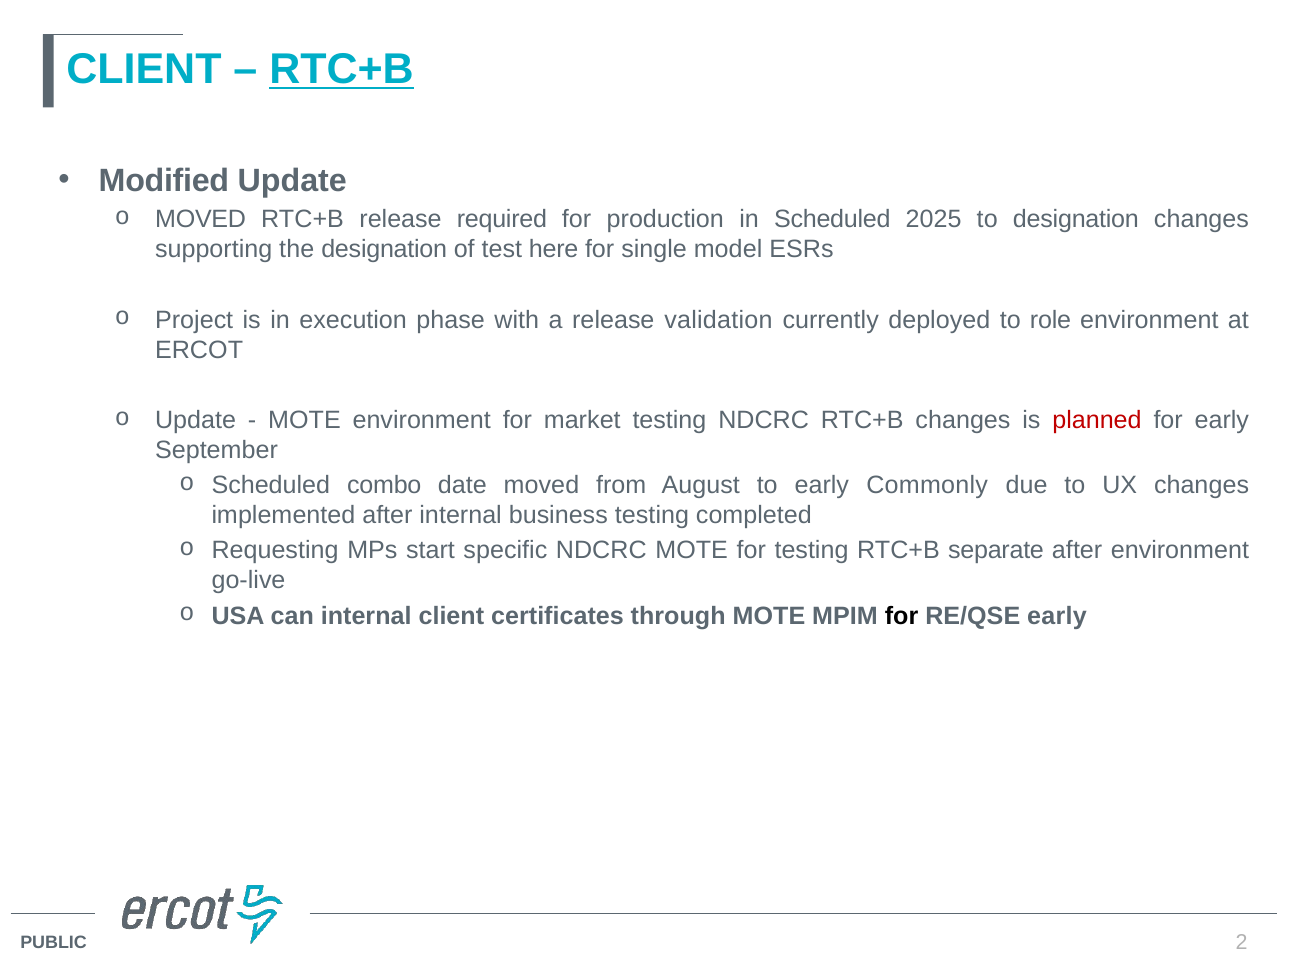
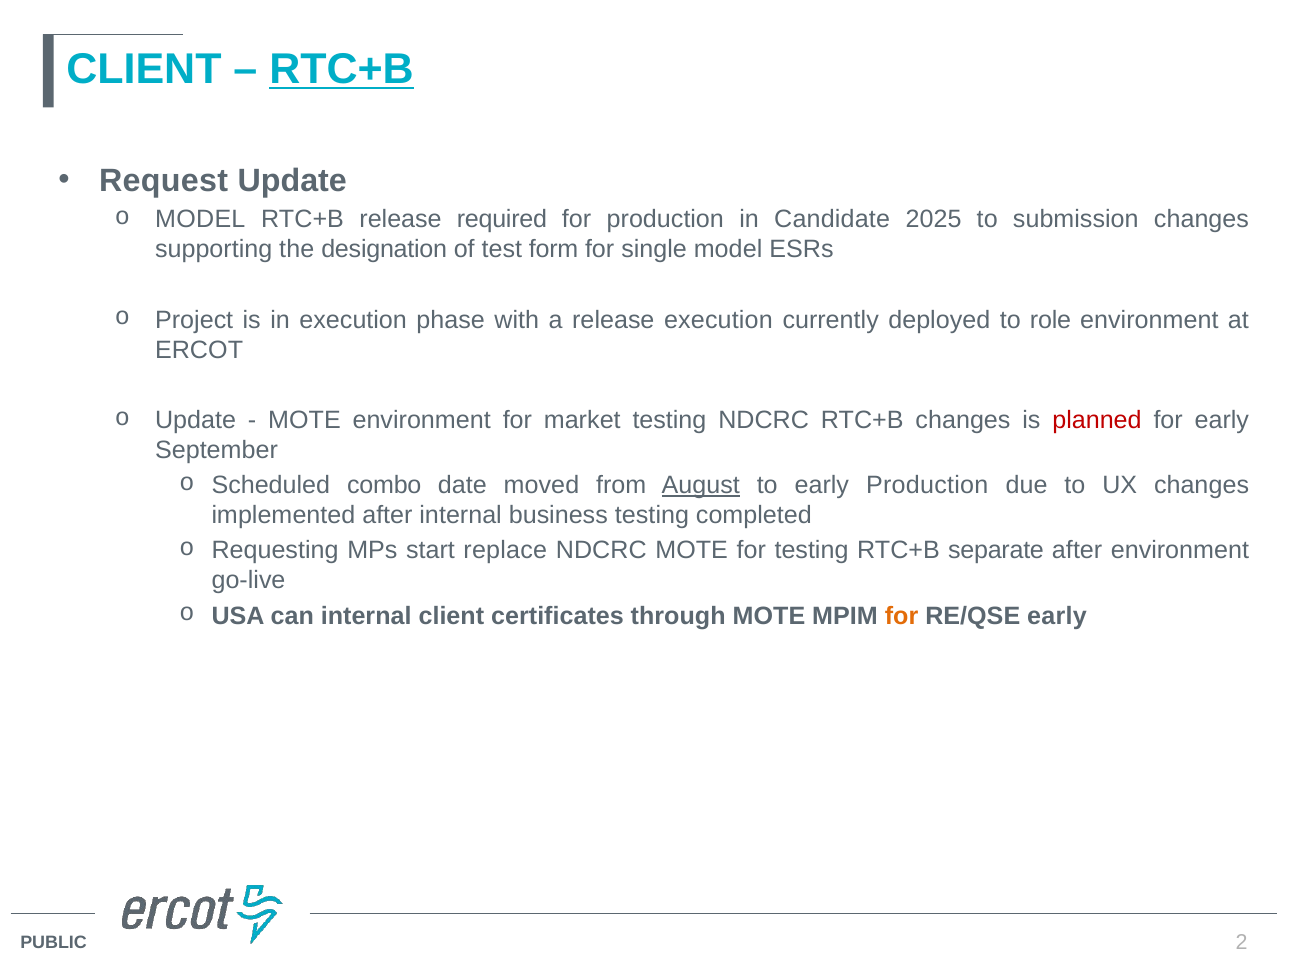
Modified: Modified -> Request (164, 181)
MOVED: MOVED -> MODEL (200, 220)
in Scheduled: Scheduled -> Candidate (832, 220)
to designation: designation -> submission (1076, 220)
here: here -> form (554, 250)
release validation: validation -> execution (718, 320)
August underline: none -> present (701, 486)
early Commonly: Commonly -> Production (927, 486)
specific: specific -> replace (505, 551)
for colour: black -> orange (902, 616)
